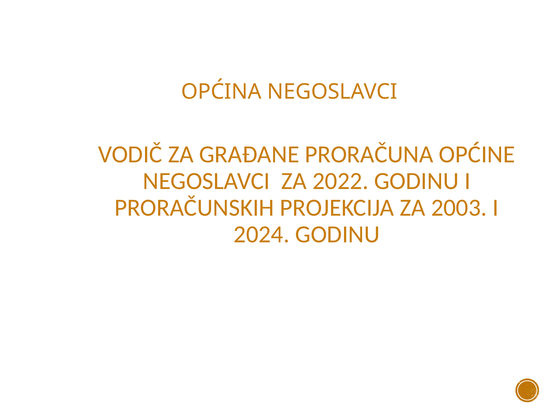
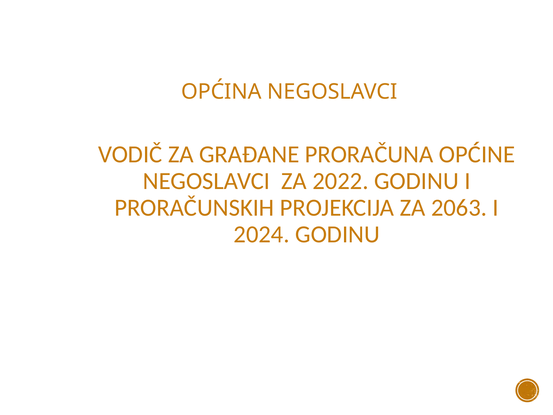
2003: 2003 -> 2063 (459, 208)
